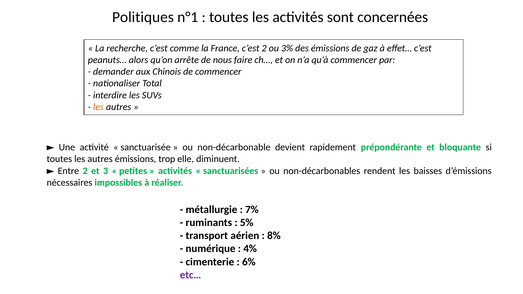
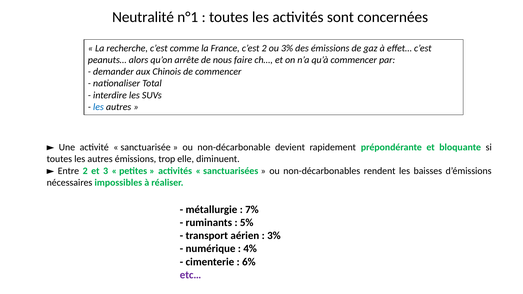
Politiques: Politiques -> Neutralité (143, 17)
les colour: orange -> blue (98, 107)
8%: 8% -> 3% (274, 236)
